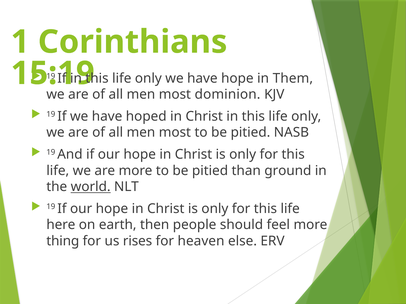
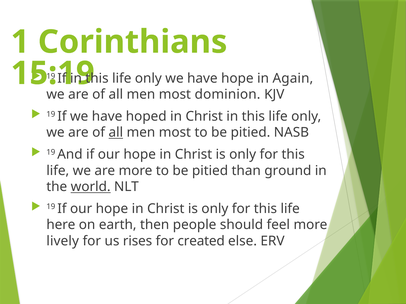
Them: Them -> Again (293, 78)
all underline: none -> present (116, 133)
thing: thing -> lively (63, 241)
heaven: heaven -> created (201, 241)
